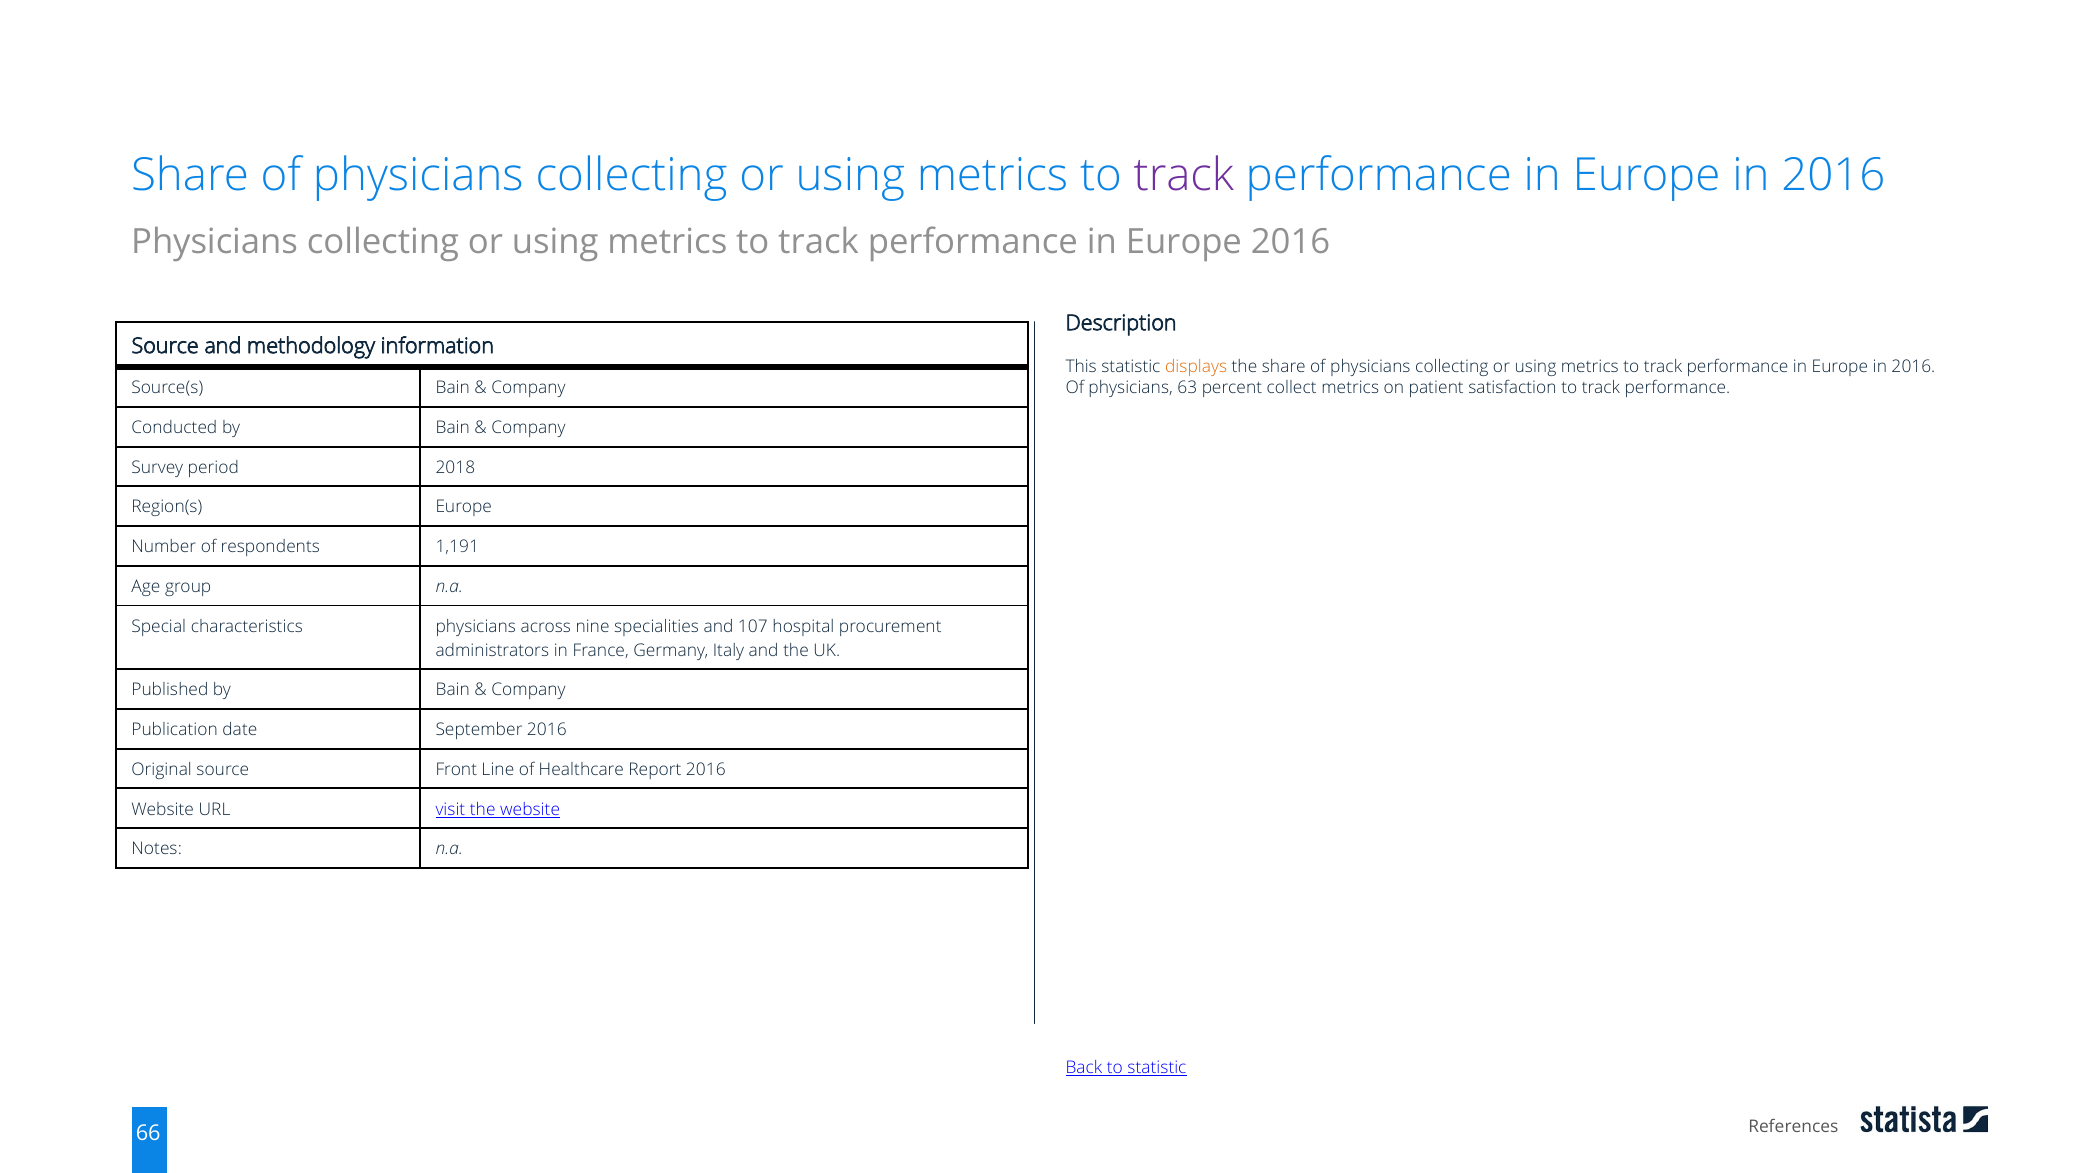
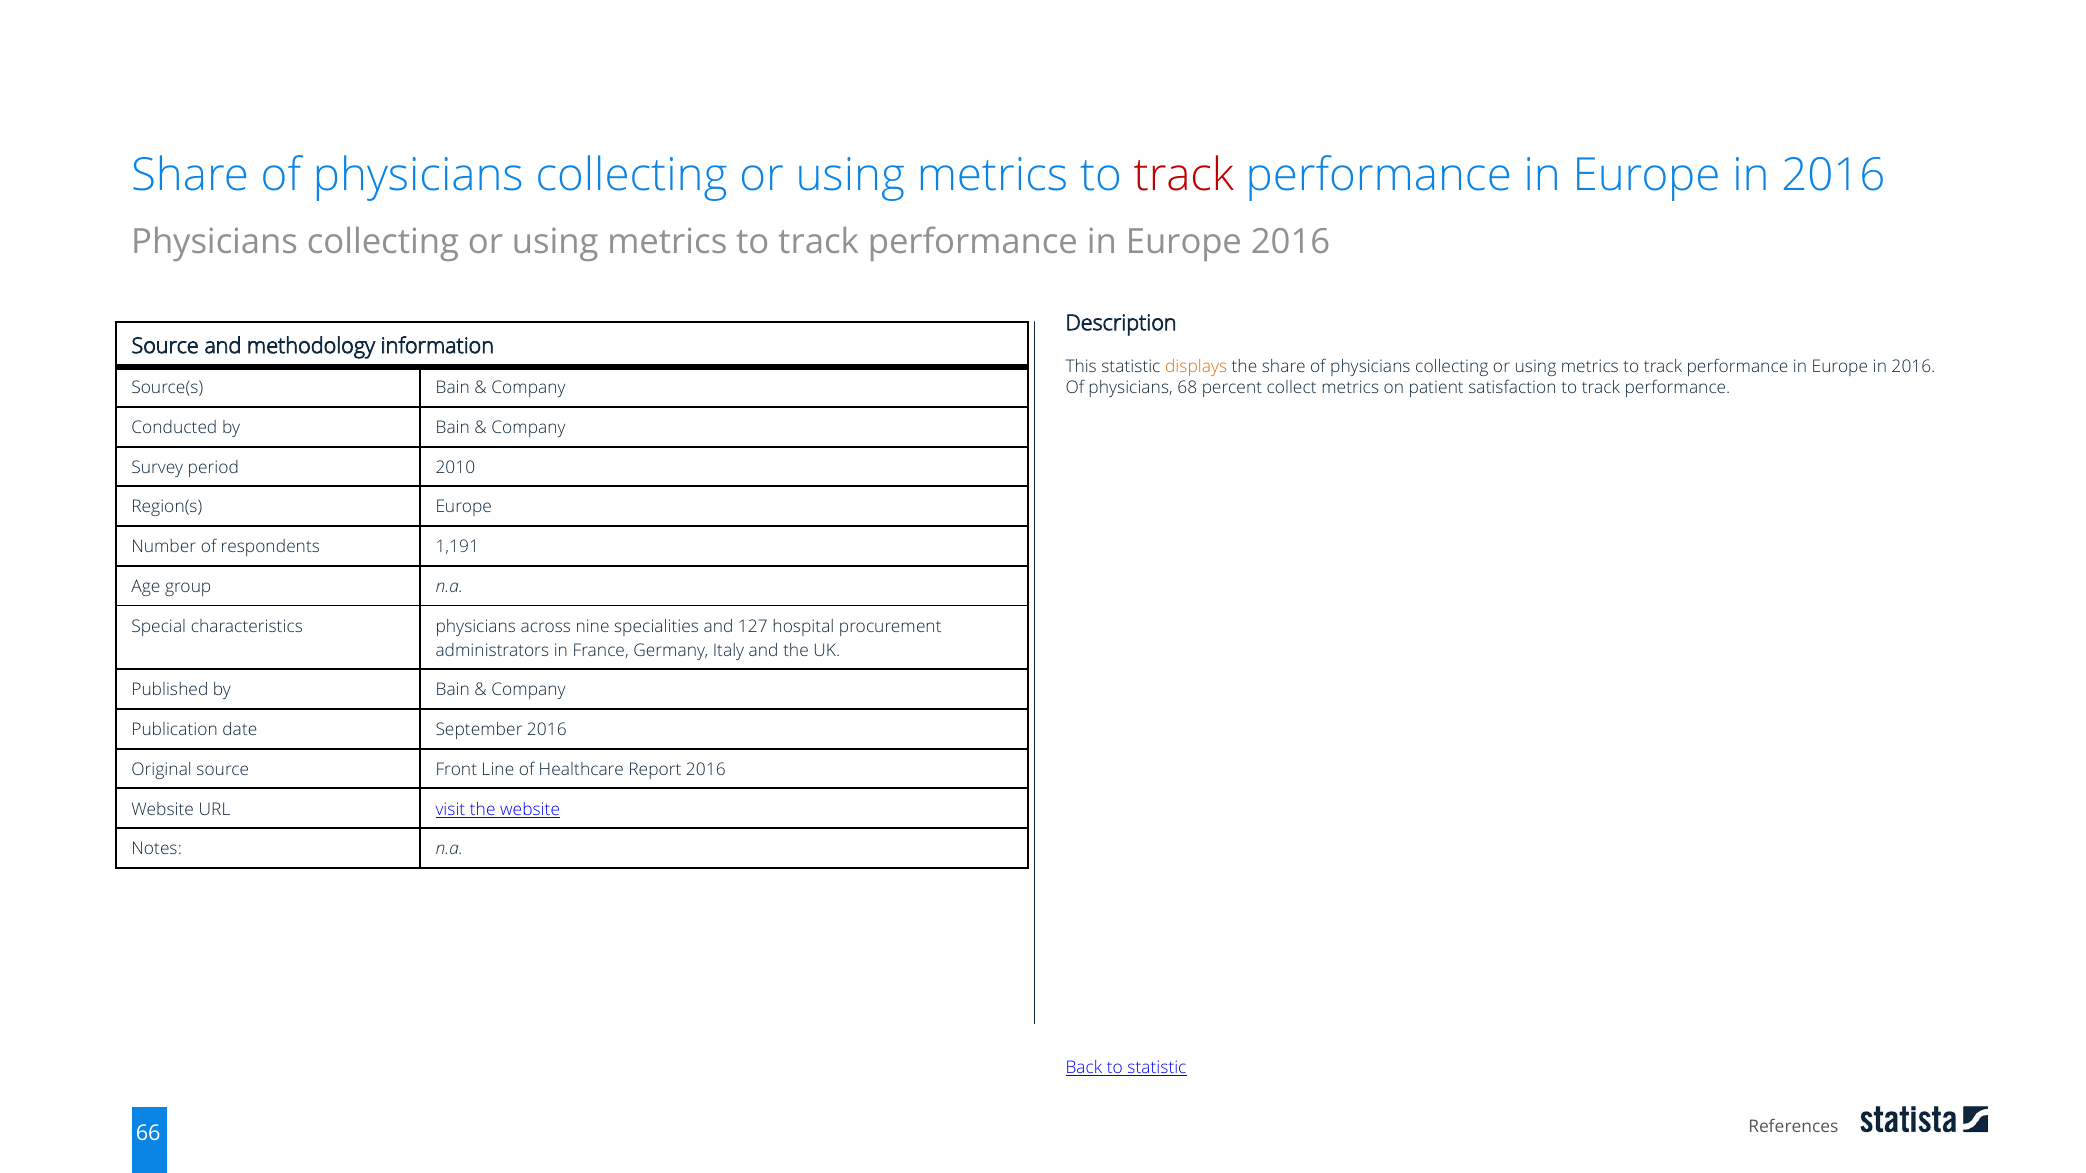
track colour: purple -> red (1184, 176)
63: 63 -> 68 (1187, 388)
2018: 2018 -> 2010 (455, 468)
107: 107 -> 127 (753, 627)
